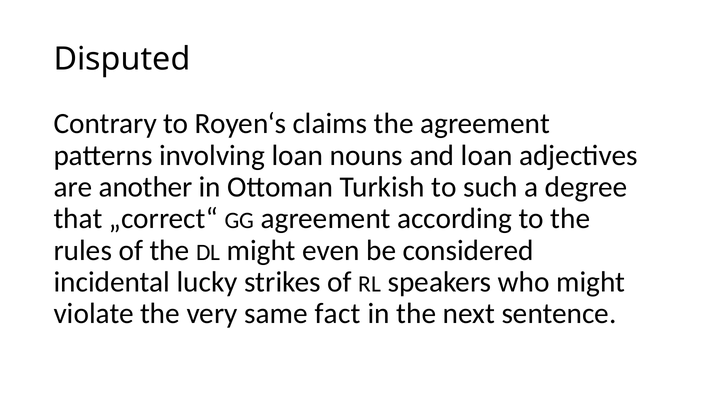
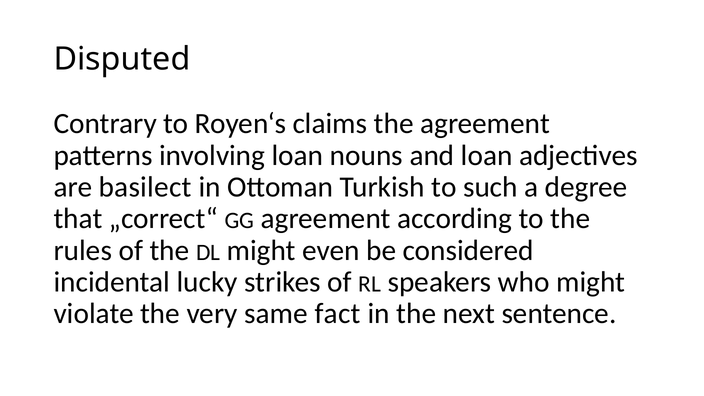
another: another -> basilect (145, 187)
